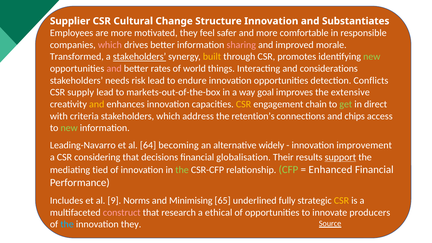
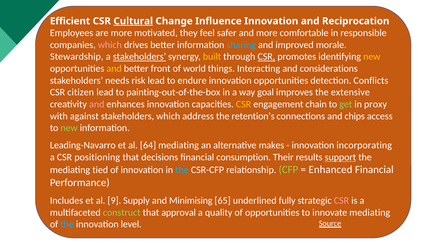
Supplier: Supplier -> Efficient (70, 21)
Cultural underline: none -> present (133, 21)
Structure: Structure -> Influence (218, 21)
Substantiates: Substantiates -> Reciprocation (356, 21)
sharing colour: pink -> light blue (241, 45)
Transformed: Transformed -> Stewardship (77, 57)
CSR underline: none -> present (266, 57)
new colour: light green -> yellow (372, 57)
and colour: pink -> yellow (114, 69)
rates: rates -> front (161, 69)
supply: supply -> citizen (81, 92)
markets-out-of-the-box: markets-out-of-the-box -> painting-out-of-the-box (173, 92)
and colour: yellow -> pink (97, 104)
direct: direct -> proxy (376, 104)
criteria: criteria -> against (84, 116)
64 becoming: becoming -> mediating (179, 145)
widely: widely -> makes (271, 145)
improvement: improvement -> incorporating (364, 145)
considering: considering -> positioning (97, 157)
globalisation: globalisation -> consumption (244, 157)
the colour: light green -> light blue (182, 170)
Norms: Norms -> Supply (137, 200)
CSR colour: yellow -> pink (341, 200)
construct colour: pink -> light green (122, 213)
research: research -> approval (179, 213)
ethical: ethical -> quality (219, 213)
innovate producers: producers -> mediating (370, 213)
innovation they: they -> level (131, 224)
